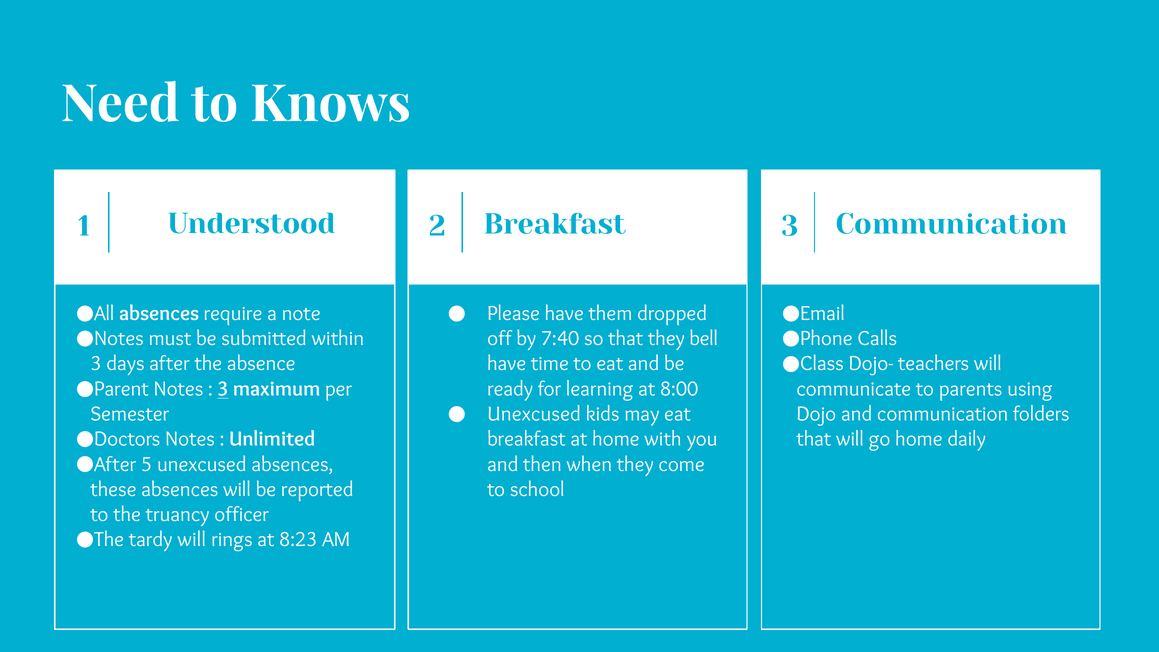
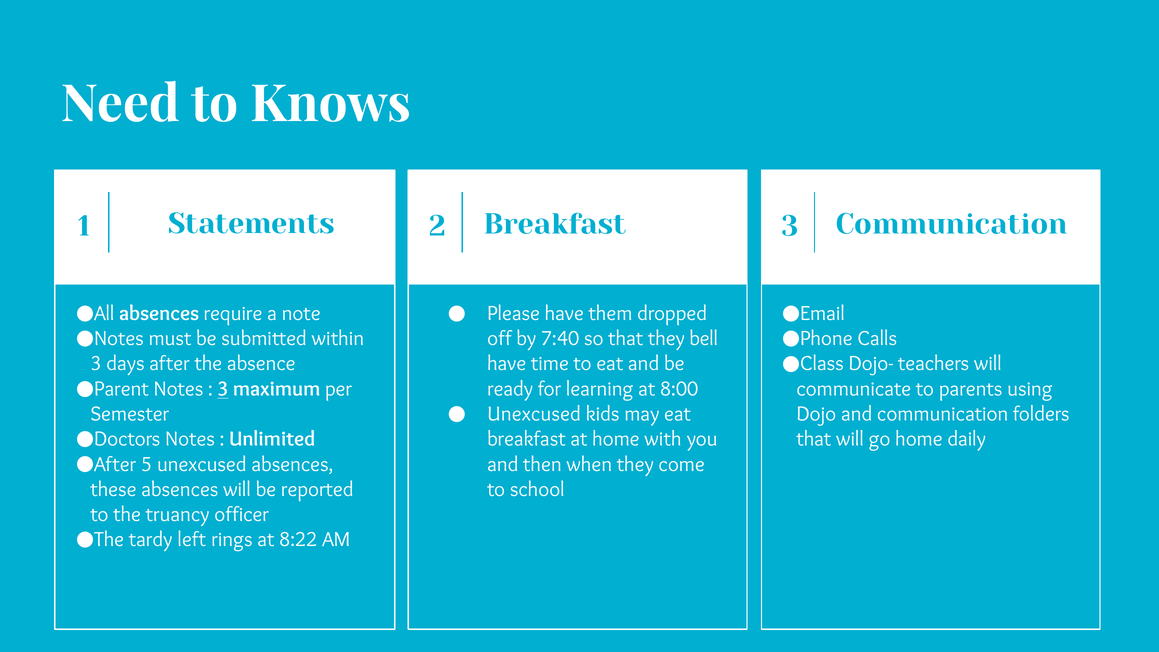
Understood: Understood -> Statements (252, 224)
tardy will: will -> left (192, 540)
8:23: 8:23 -> 8:22 (298, 540)
